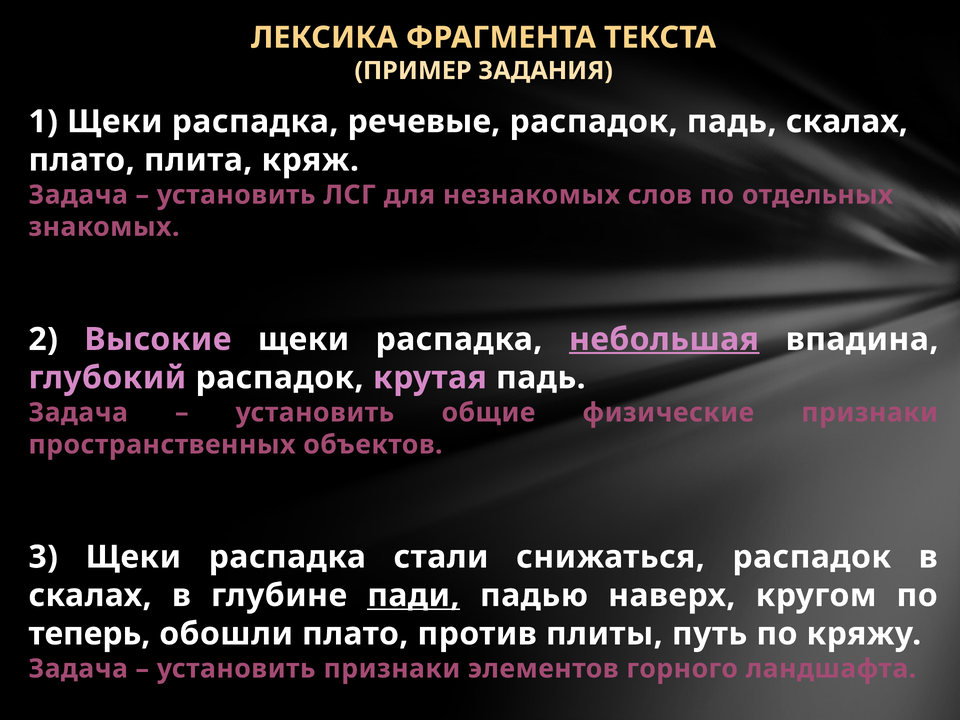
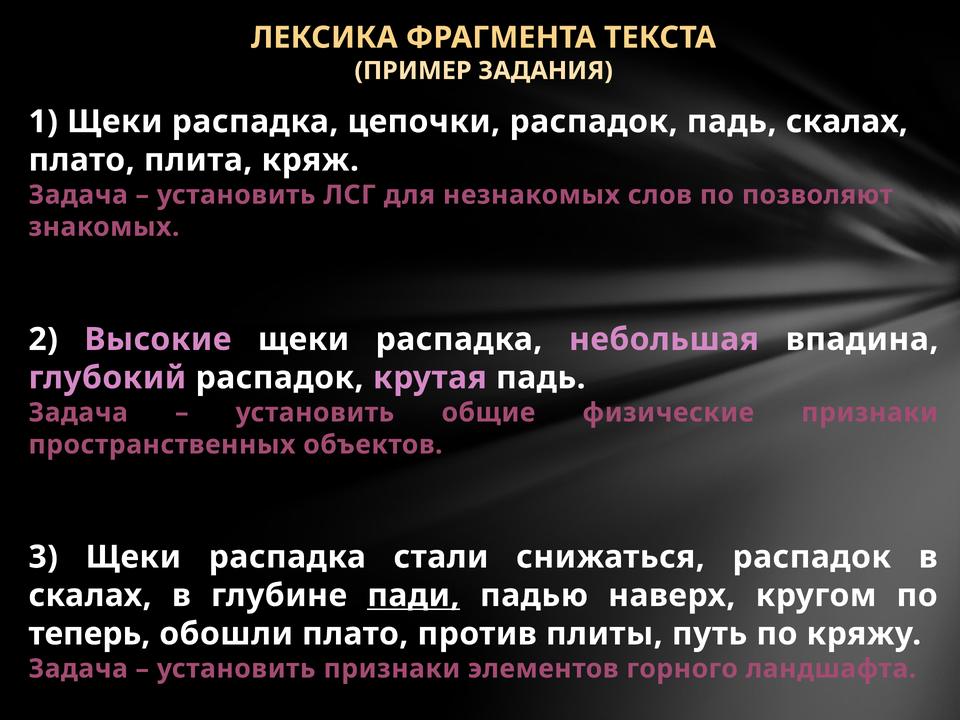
речевые: речевые -> цепочки (424, 122)
отдельных: отдельных -> позволяют (817, 195)
небольшая underline: present -> none (664, 339)
